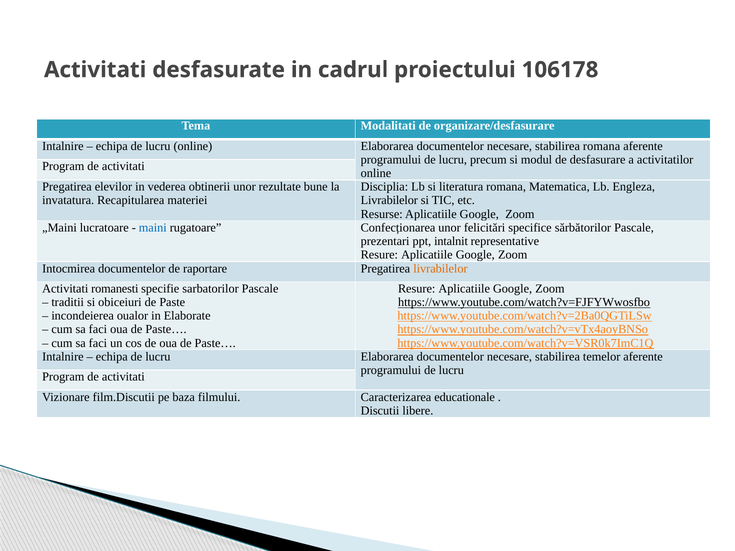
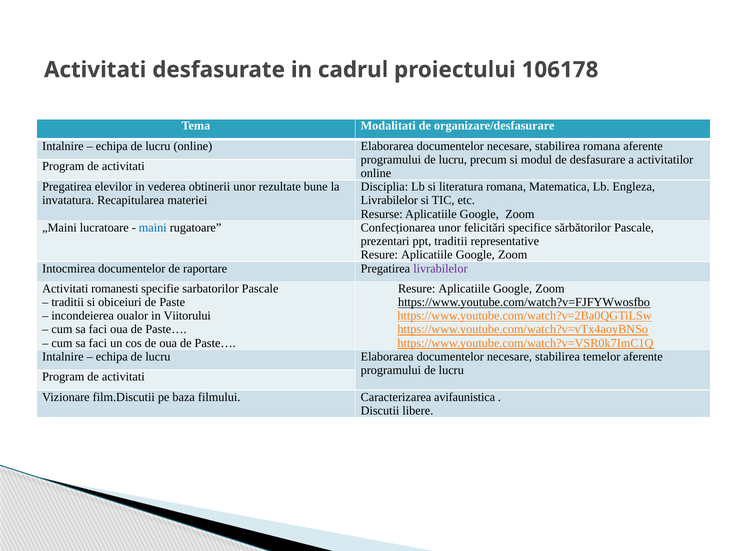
ppt intalnit: intalnit -> traditii (451, 241)
livrabilelor colour: orange -> purple (440, 269)
Elaborate: Elaborate -> Viitorului (187, 316)
educationale: educationale -> avifaunistica (465, 397)
